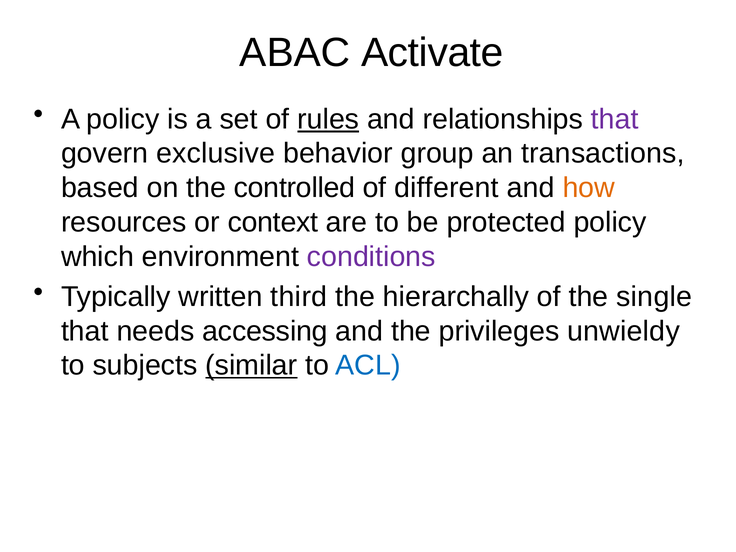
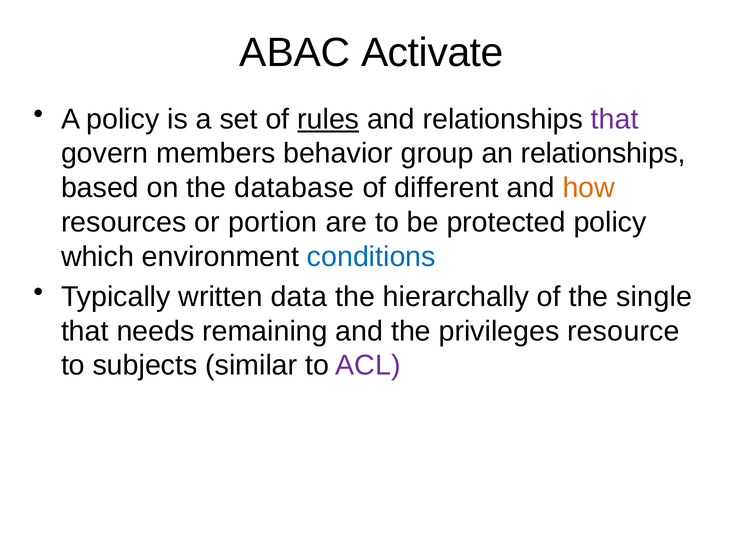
exclusive: exclusive -> members (216, 154)
an transactions: transactions -> relationships (603, 154)
controlled: controlled -> database (294, 188)
context: context -> portion (273, 222)
conditions colour: purple -> blue (371, 257)
third: third -> data (299, 297)
accessing: accessing -> remaining (265, 331)
unwieldy: unwieldy -> resource (623, 331)
similar underline: present -> none (251, 365)
ACL colour: blue -> purple (368, 365)
